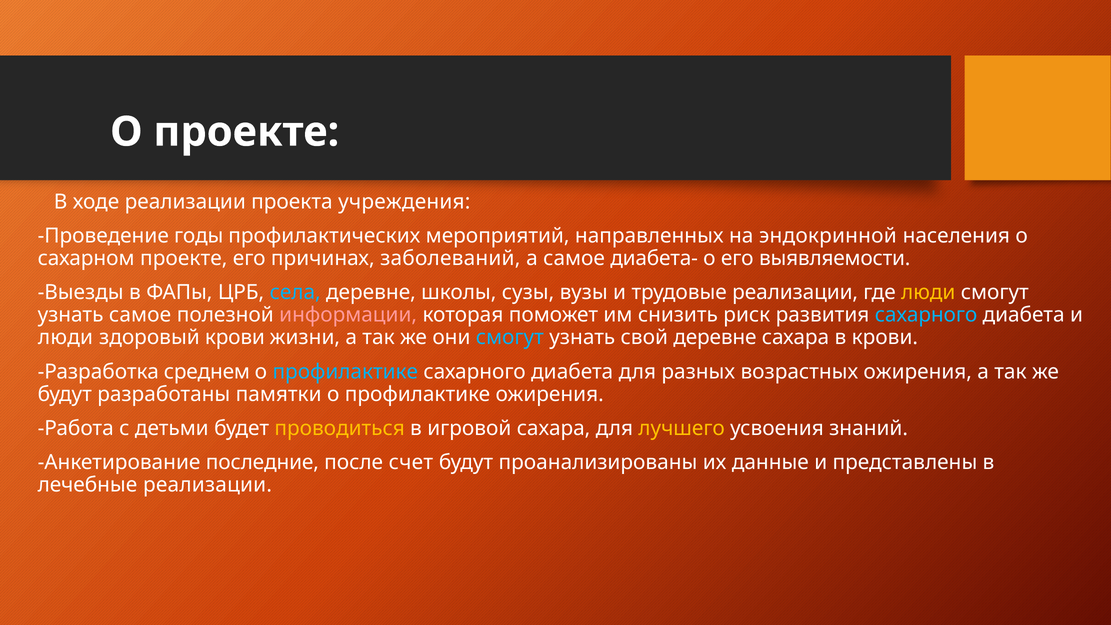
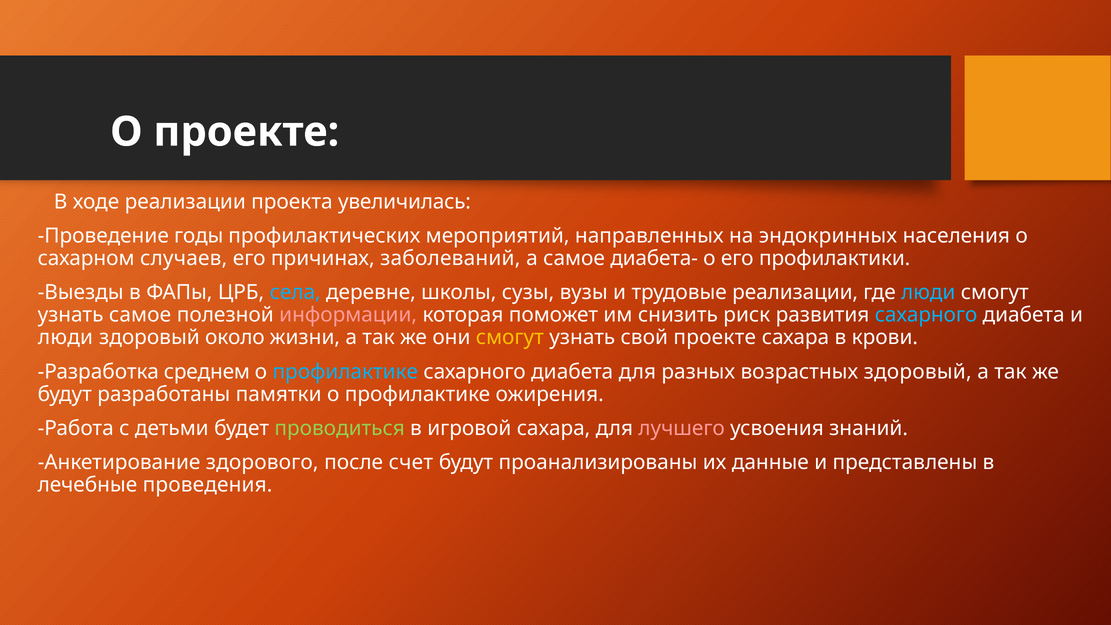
учреждения: учреждения -> увеличилась (404, 202)
эндокринной: эндокринной -> эндокринных (828, 236)
сахарном проекте: проекте -> случаев (184, 258)
выявляемости: выявляемости -> профилактики (835, 258)
люди colour: yellow -> light blue (928, 293)
здоровый крови: крови -> около (235, 338)
смогут colour: light blue -> yellow (510, 338)
свой деревне: деревне -> проекте (715, 338)
возрастных ожирения: ожирения -> здоровый (918, 372)
проводиться colour: yellow -> light green (340, 428)
лучшего colour: yellow -> pink (682, 428)
последние: последние -> здорового (262, 462)
лечебные реализации: реализации -> проведения (208, 485)
